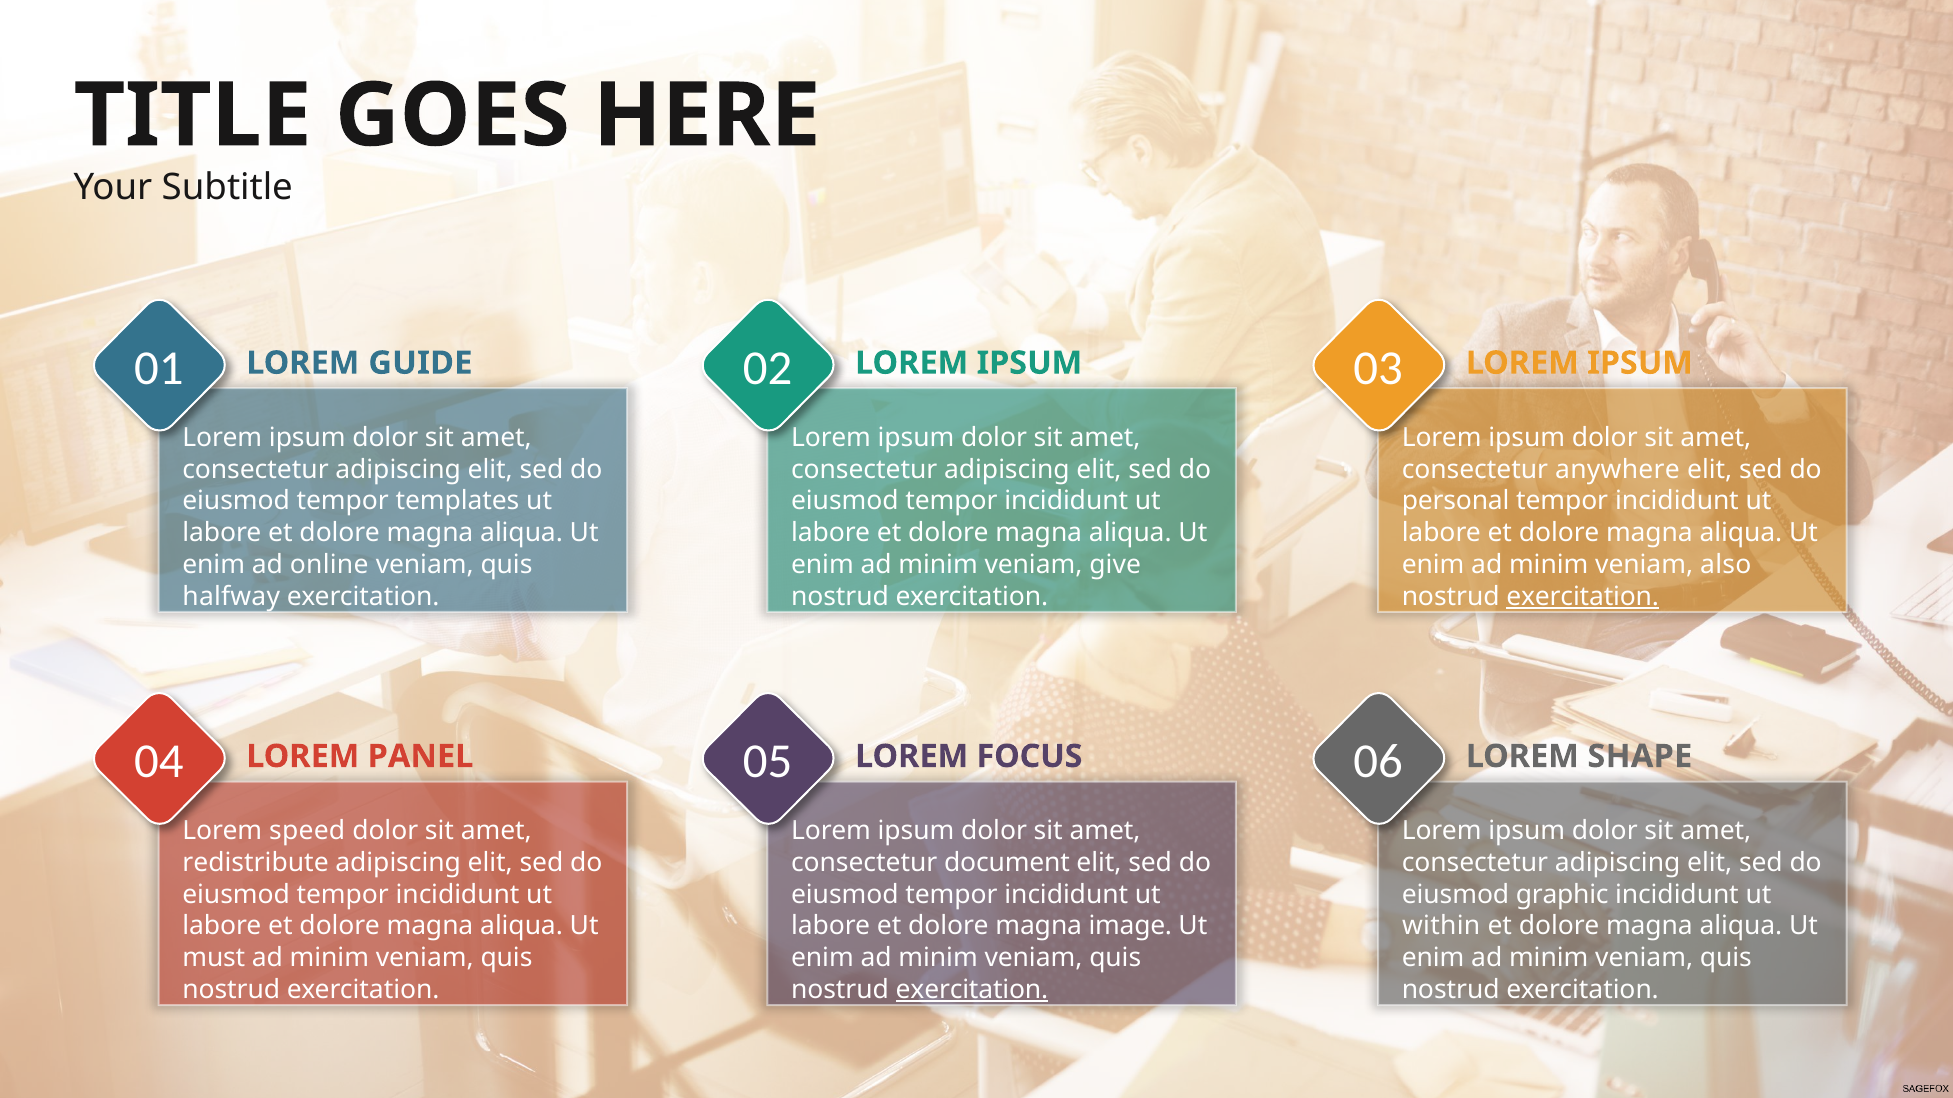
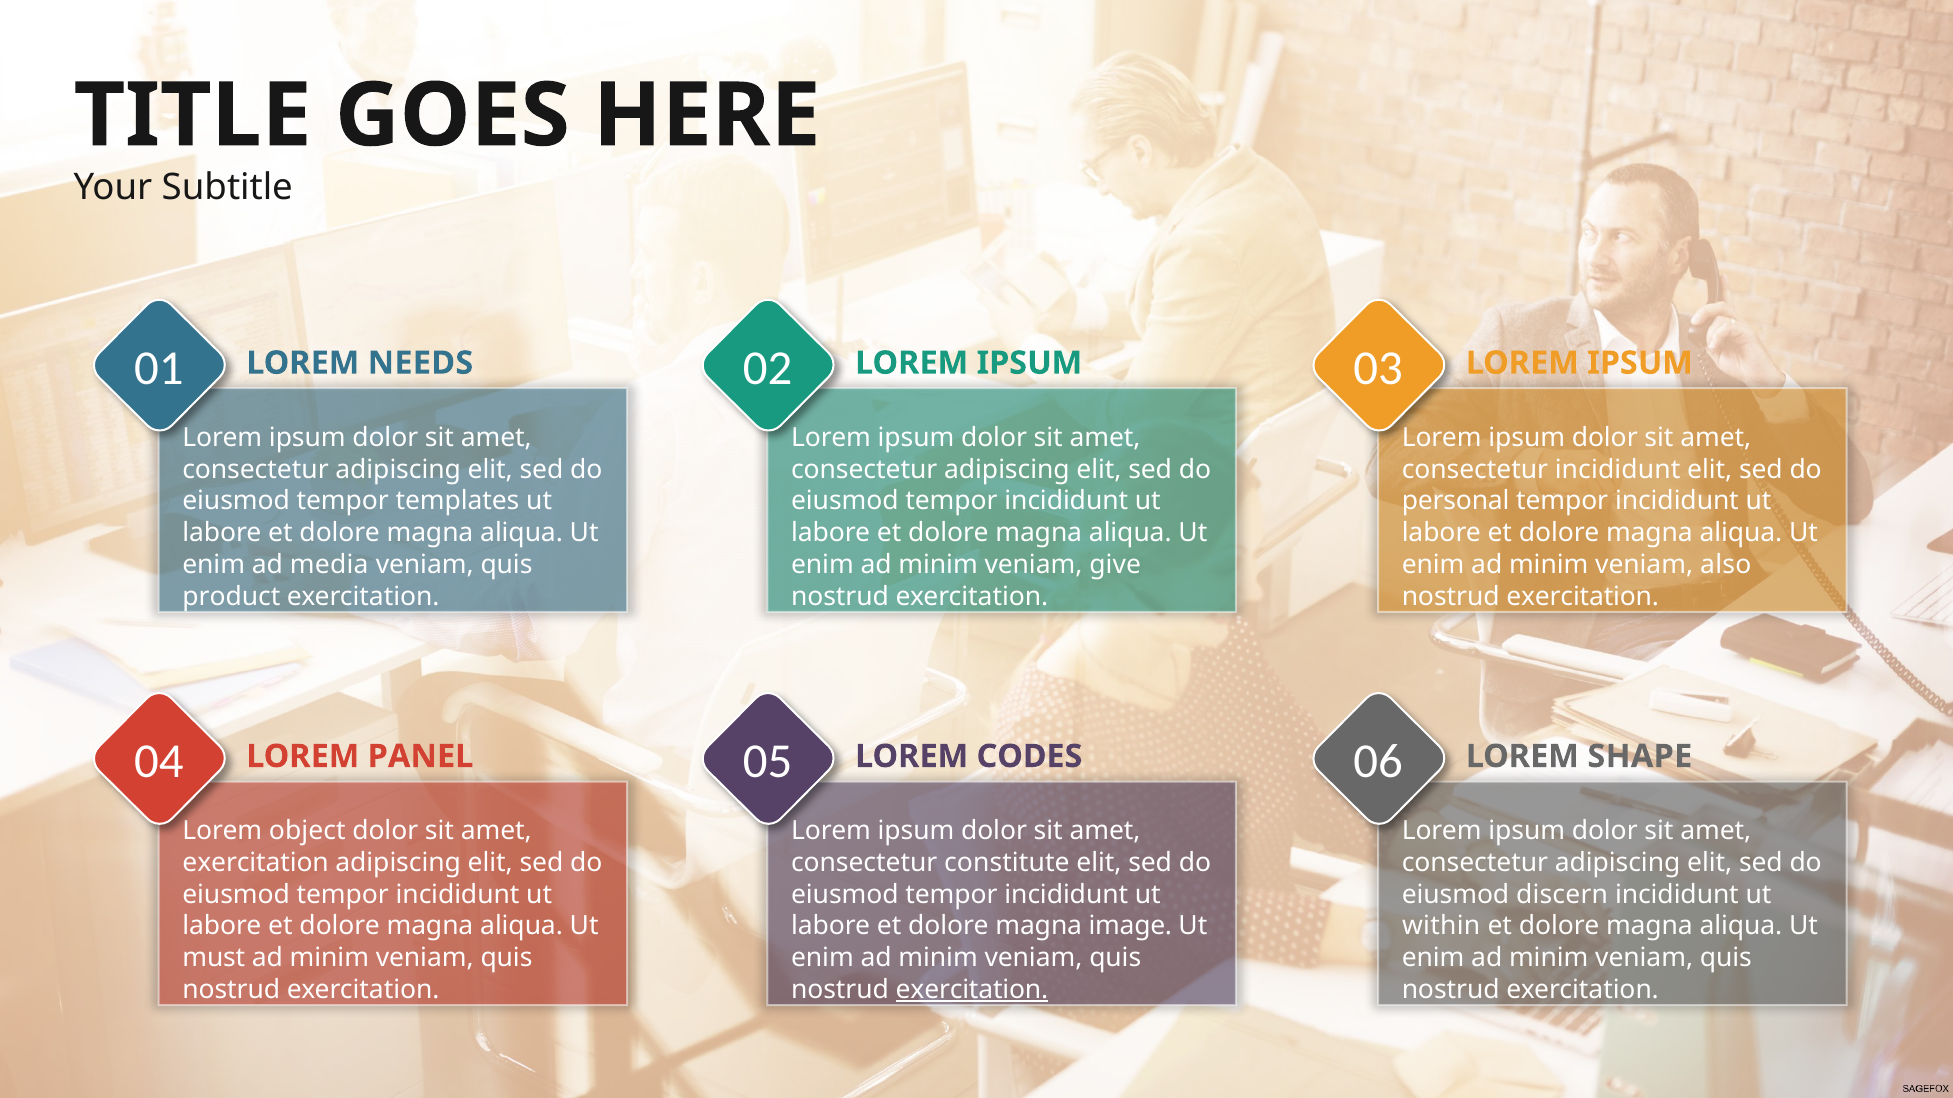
GUIDE: GUIDE -> NEEDS (420, 363)
consectetur anywhere: anywhere -> incididunt (1618, 470)
online: online -> media (329, 565)
halfway: halfway -> product (231, 597)
exercitation underline: present -> none (1583, 597)
FOCUS: FOCUS -> CODES (1029, 757)
speed: speed -> object (307, 831)
redistribute: redistribute -> exercitation (256, 863)
document: document -> constitute (1007, 863)
graphic: graphic -> discern (1562, 895)
